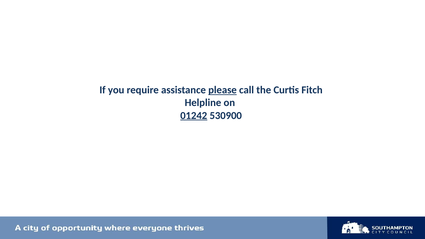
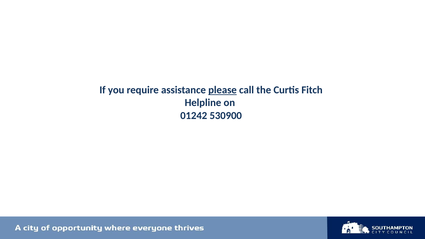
01242 underline: present -> none (194, 116)
